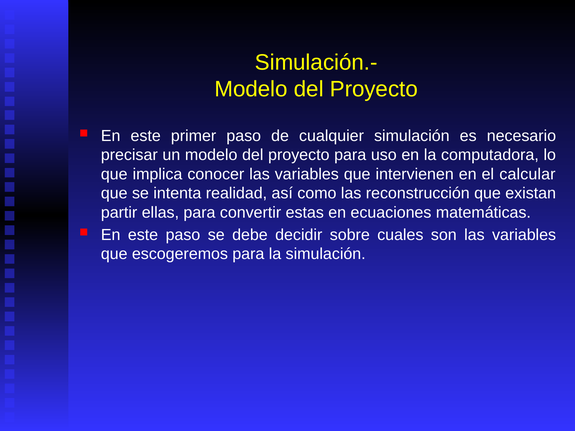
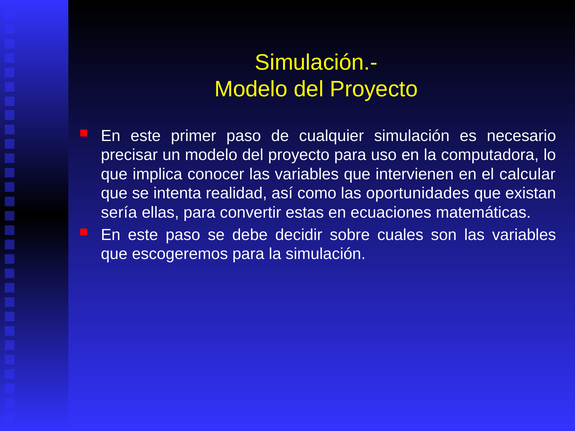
reconstrucción: reconstrucción -> oportunidades (418, 193)
partir: partir -> sería (119, 213)
